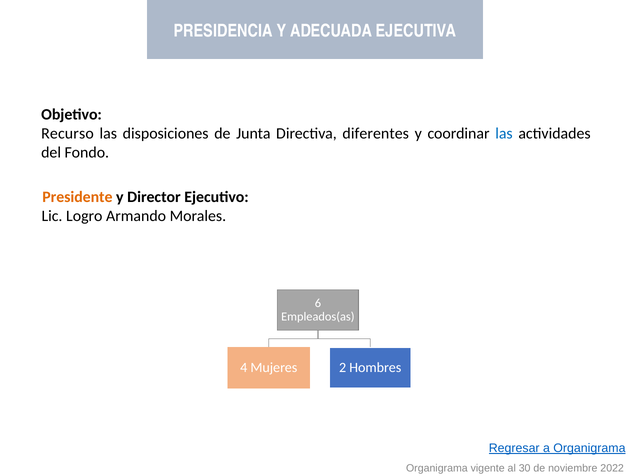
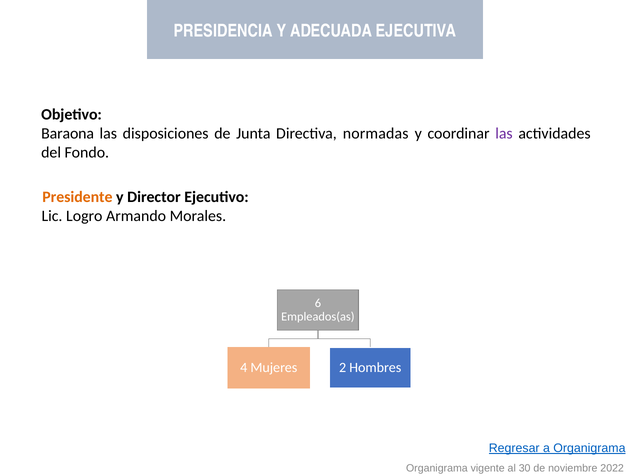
Recurso: Recurso -> Baraona (68, 134)
diferentes: diferentes -> normadas (376, 134)
las colour: blue -> purple (504, 134)
